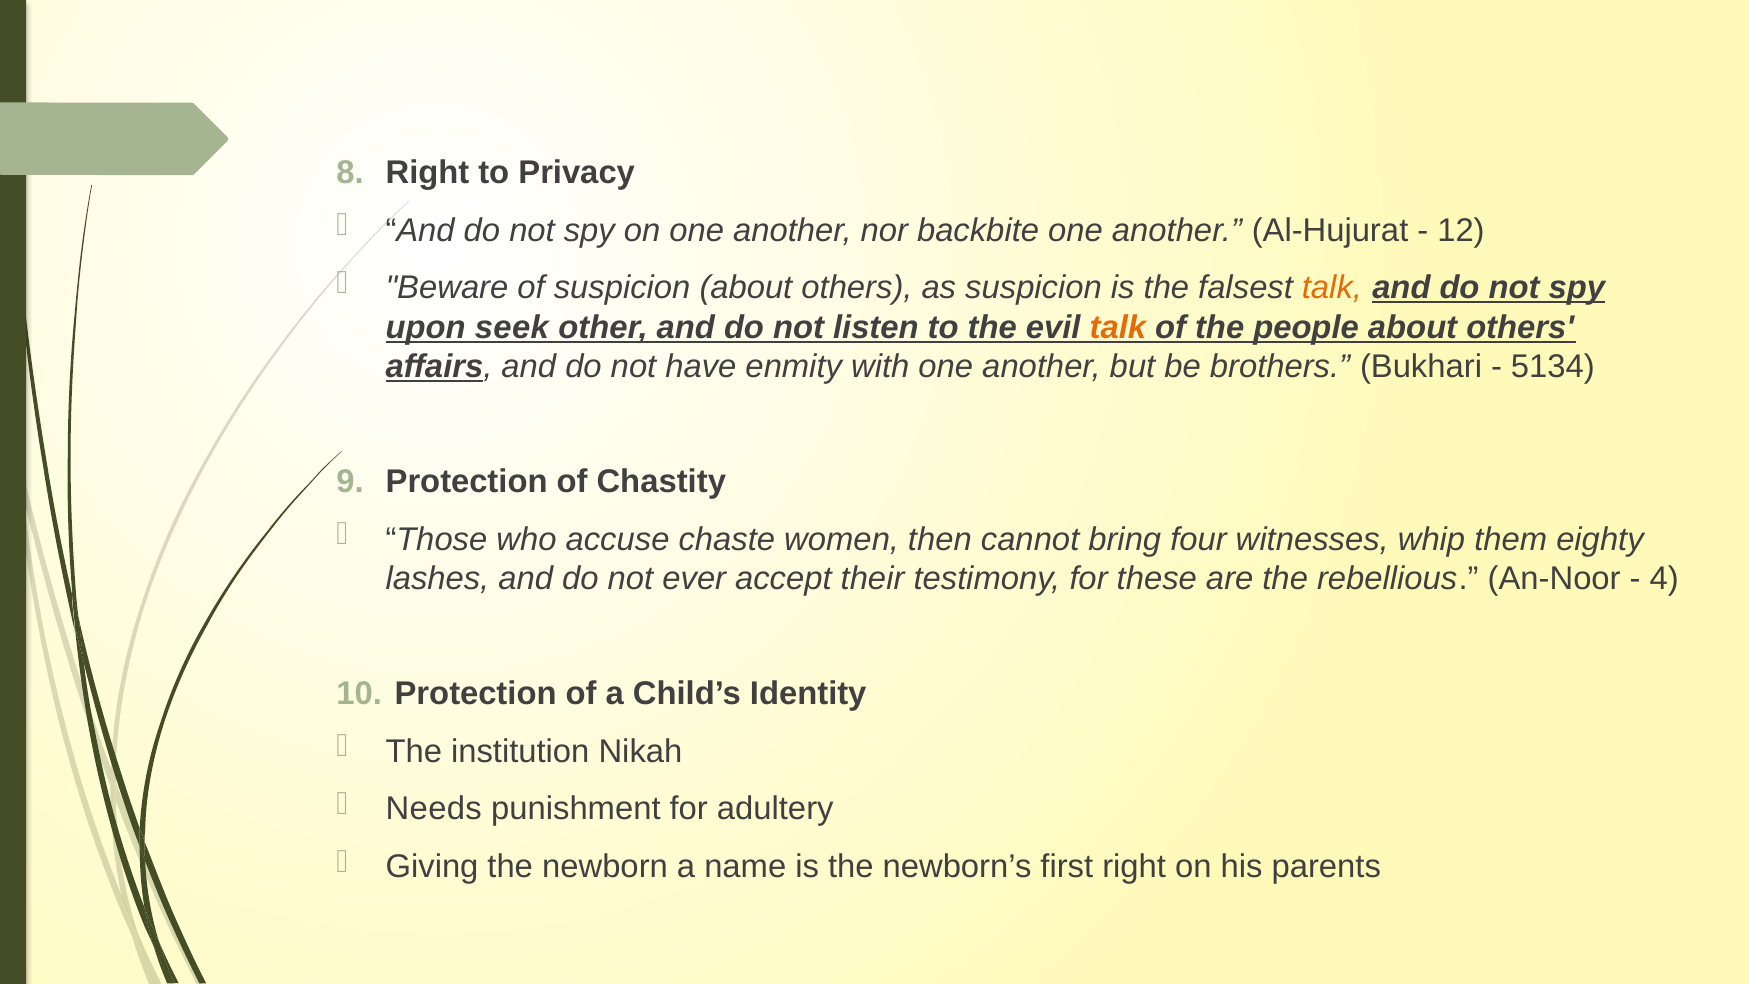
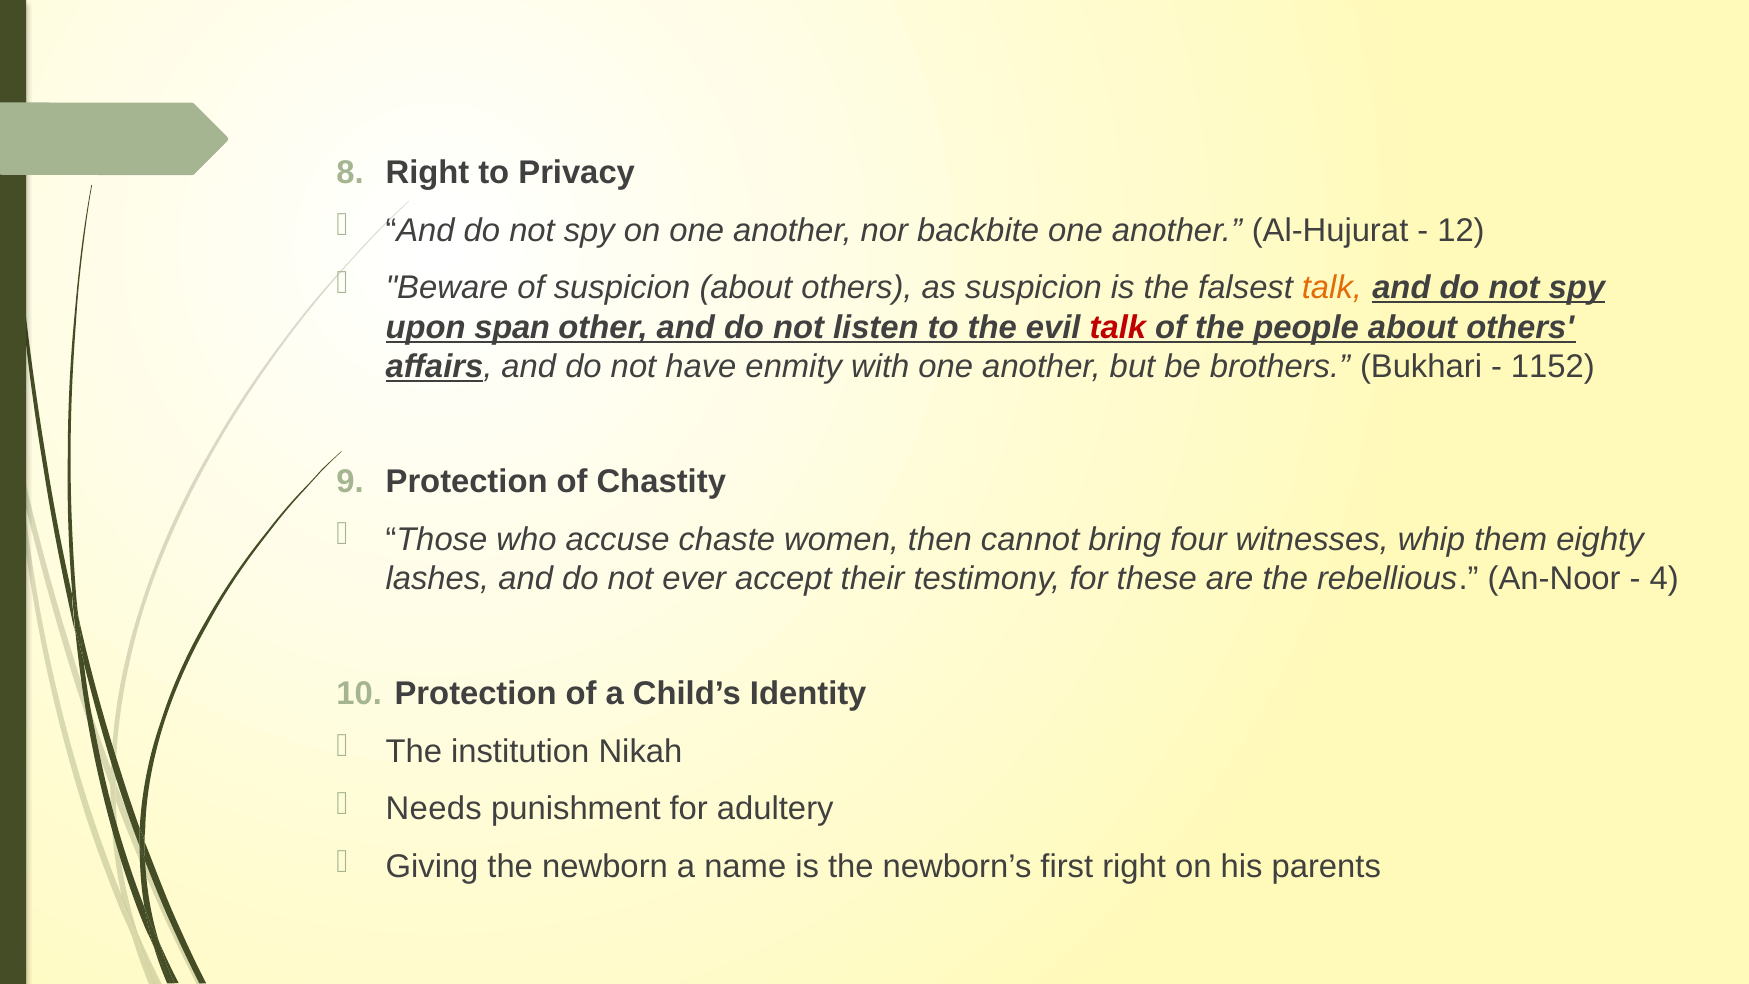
seek: seek -> span (512, 327)
talk colour: orange -> red (1118, 327)
5134: 5134 -> 1152 (1553, 366)
